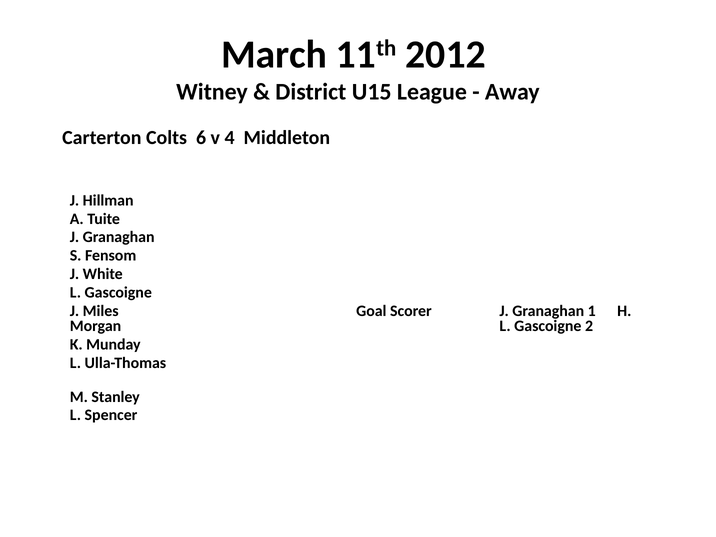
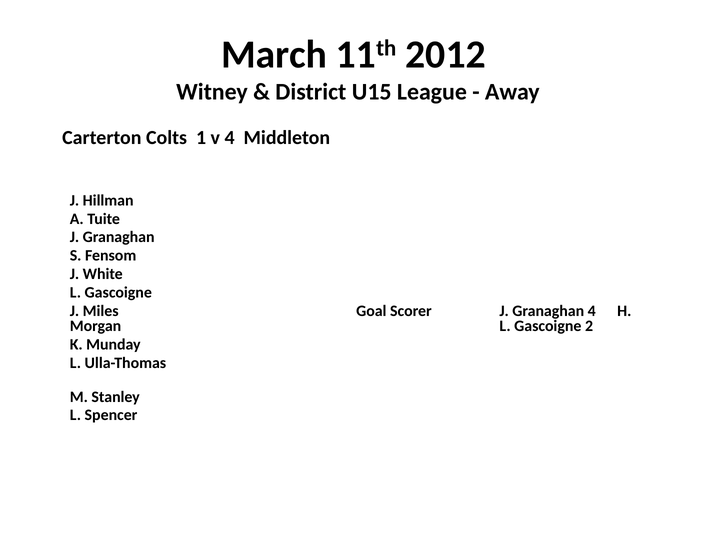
6: 6 -> 1 (201, 138)
Granaghan 1: 1 -> 4 (592, 311)
